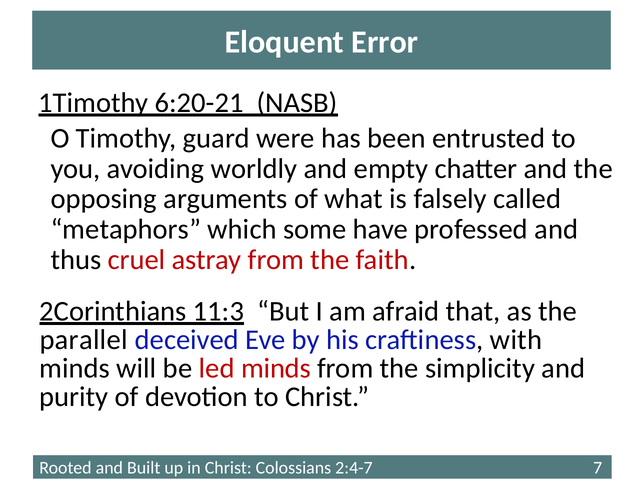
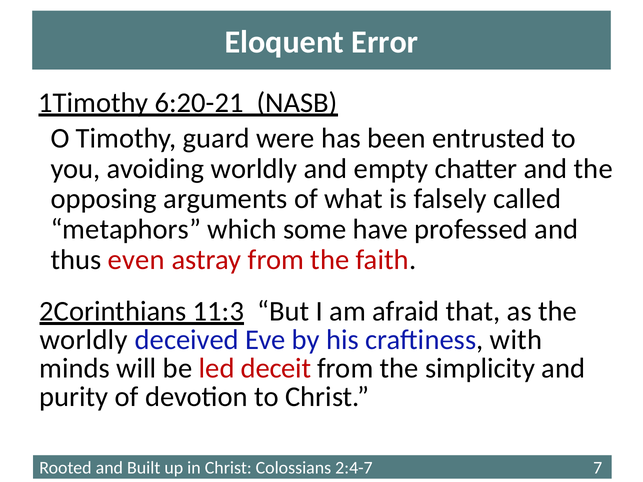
cruel: cruel -> even (136, 260)
parallel: parallel -> worldly (84, 340)
led minds: minds -> deceit (276, 368)
